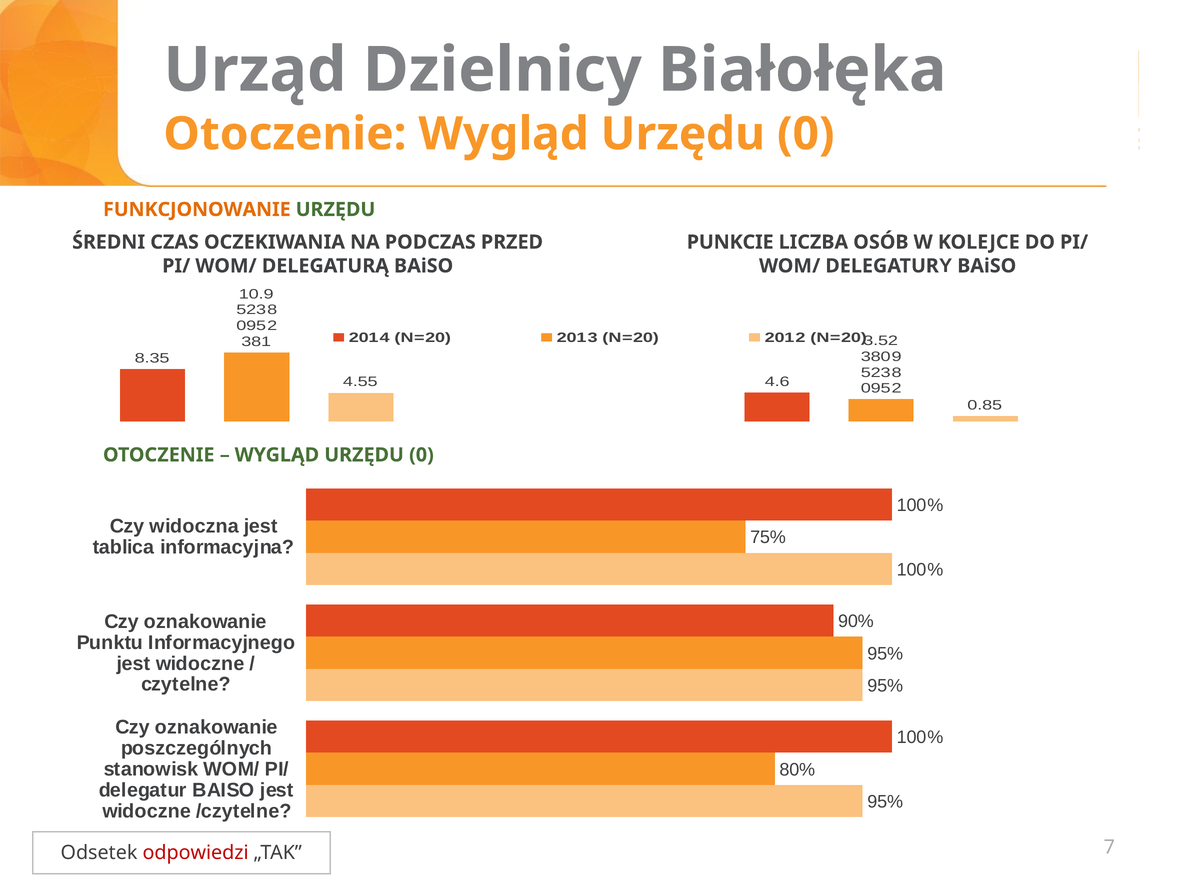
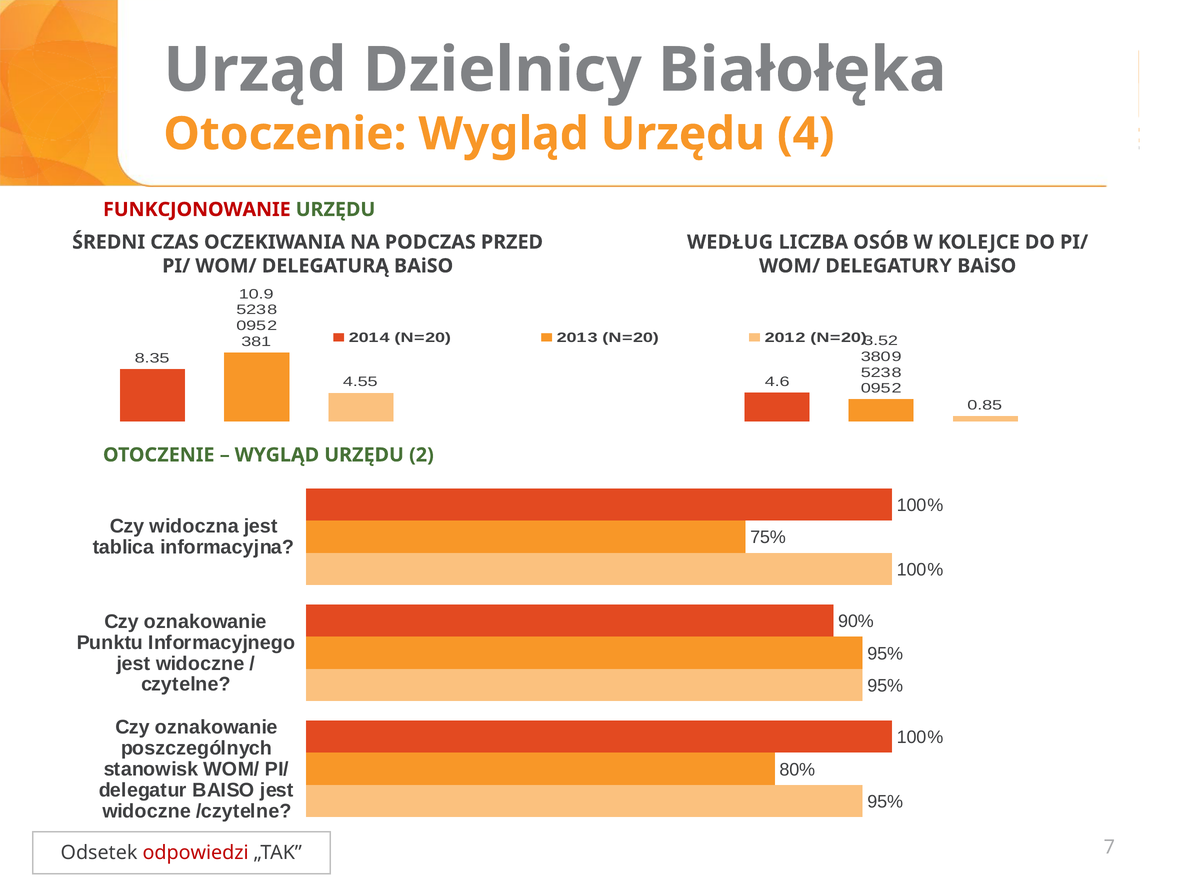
0: 0 -> 4 (806, 134)
FUNKCJONOWANIE colour: orange -> red (197, 210)
PUNKCIE: PUNKCIE -> WEDŁUG (730, 242)
0: 0 -> 2 (421, 455)
